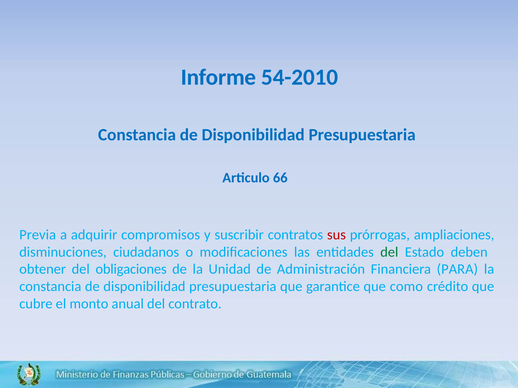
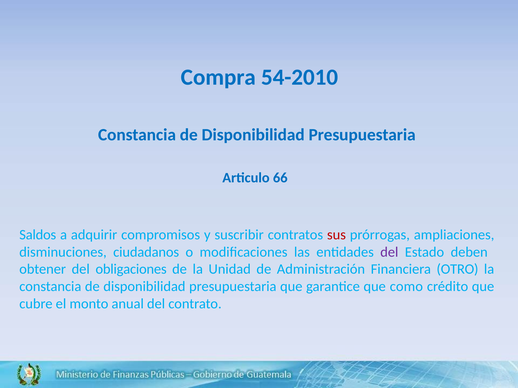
Informe: Informe -> Compra (218, 77)
Previa: Previa -> Saldos (38, 235)
del colour: green -> purple (389, 252)
PARA: PARA -> OTRO (457, 270)
